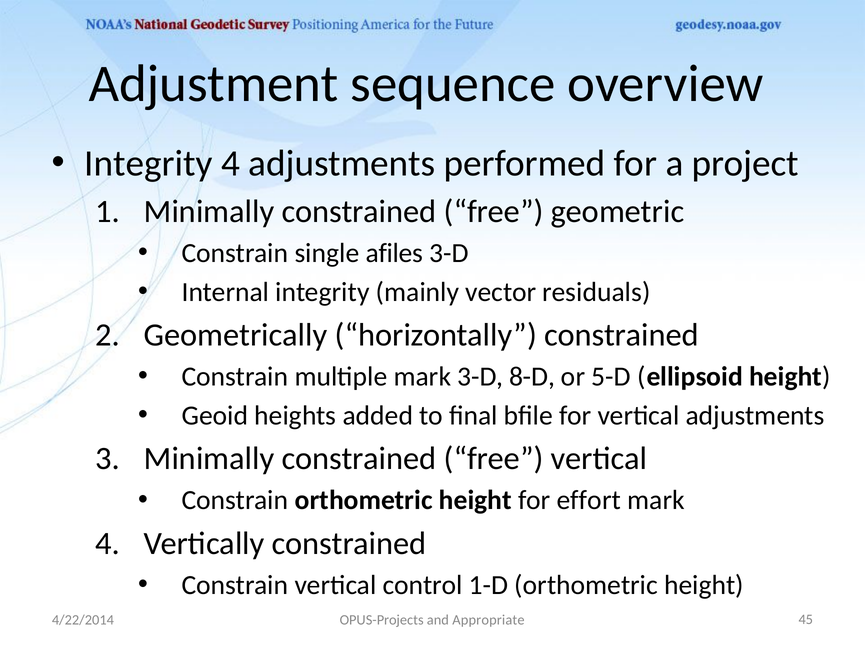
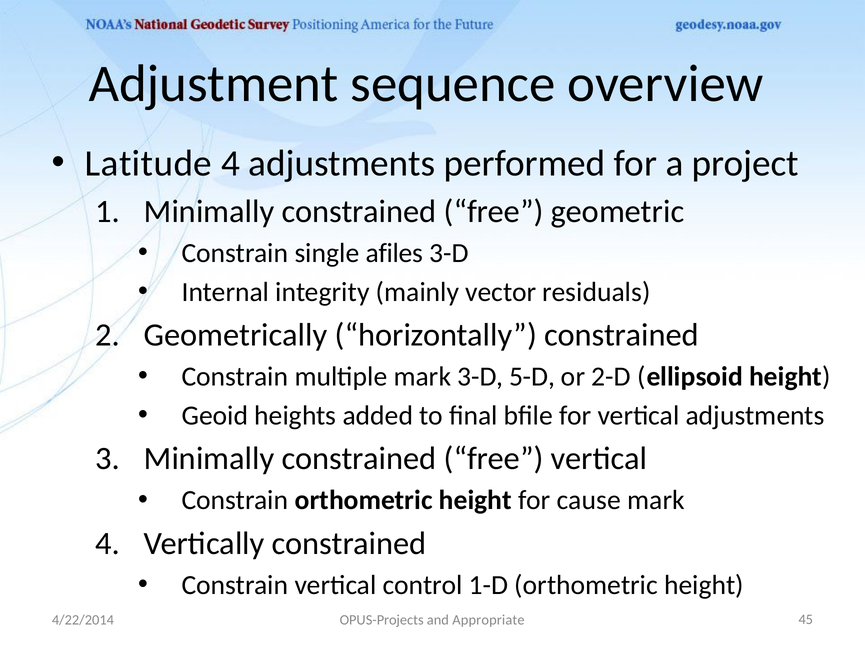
Integrity: Integrity -> Latitude (148, 163)
8-D: 8-D -> 5-D (532, 377)
5-D: 5-D -> 2-D (611, 377)
effort: effort -> cause (589, 500)
